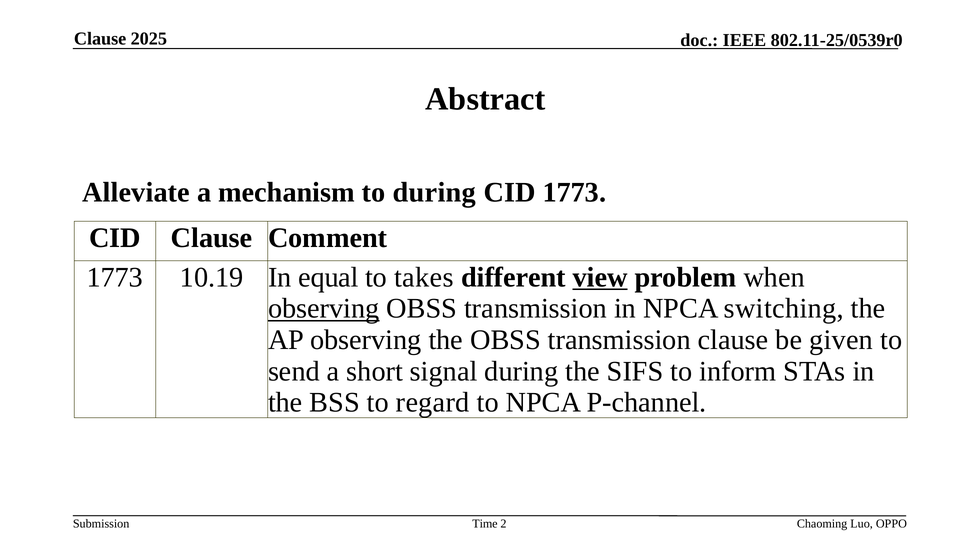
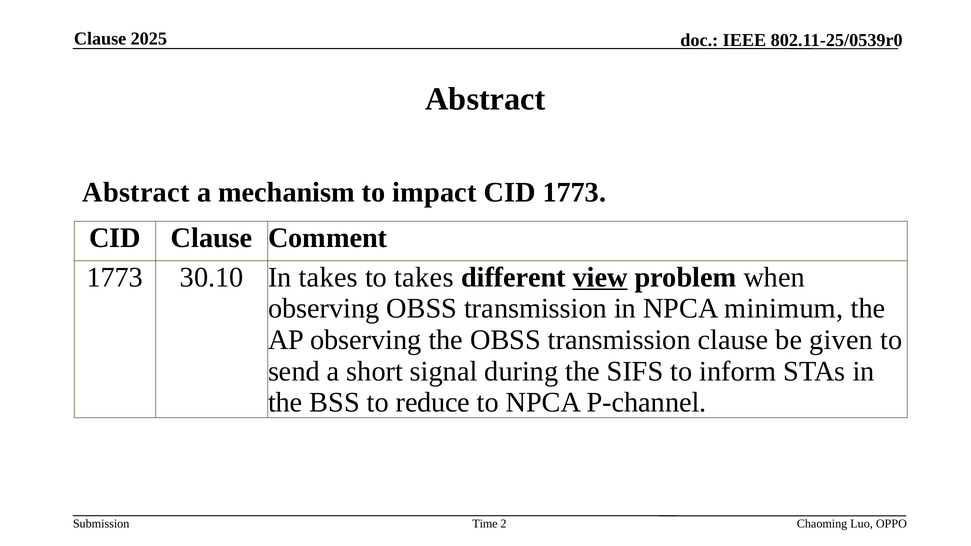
Alleviate: Alleviate -> Abstract (136, 193)
to during: during -> impact (434, 193)
10.19: 10.19 -> 30.10 (212, 277)
In equal: equal -> takes (328, 277)
observing underline: present -> none (324, 309)
switching: switching -> minimum (784, 309)
regard: regard -> reduce (433, 403)
